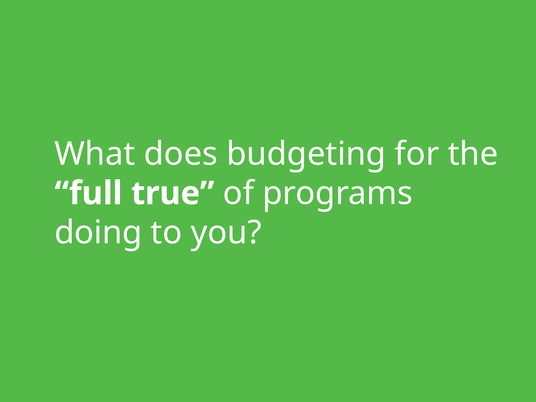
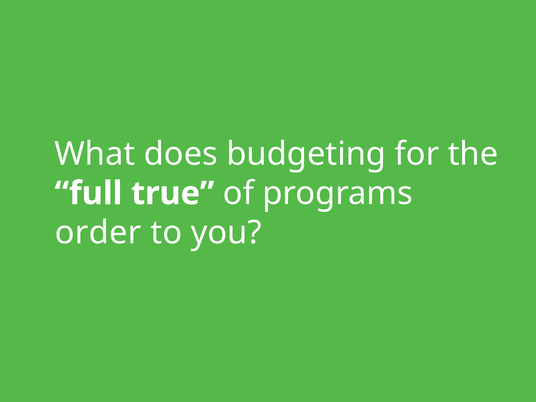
doing: doing -> order (98, 233)
